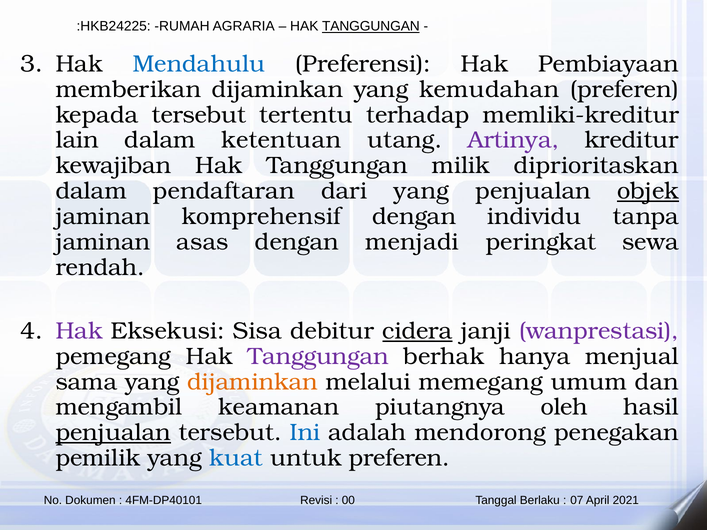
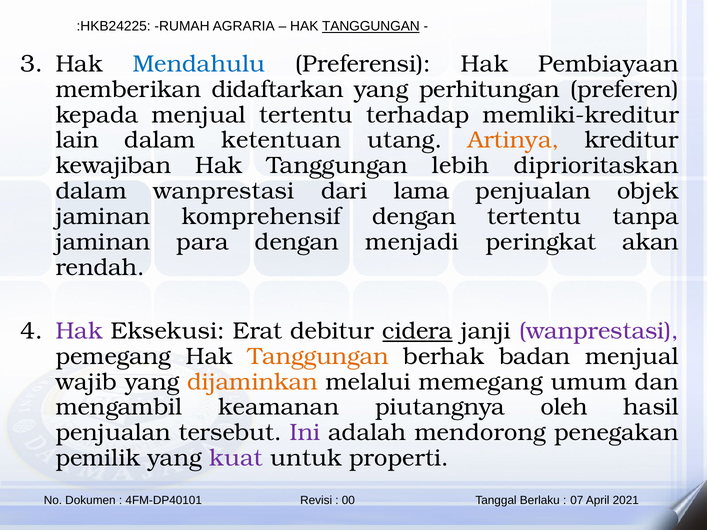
memberikan dijaminkan: dijaminkan -> didaftarkan (278, 89)
kemudahan: kemudahan -> perhitungan (489, 89)
kepada tersebut: tersebut -> menjual (199, 115)
Artinya colour: purple -> orange (513, 140)
milik: milik -> lebih (461, 166)
dalam pendaftaran: pendaftaran -> wanprestasi (224, 191)
dari yang: yang -> lama (422, 191)
objek underline: present -> none (648, 191)
dengan individu: individu -> tertentu (534, 217)
asas: asas -> para (203, 242)
sewa: sewa -> akan (651, 242)
Sisa: Sisa -> Erat (258, 331)
Tanggungan colour: purple -> orange (318, 357)
hanya: hanya -> badan (535, 357)
sama: sama -> wajib (86, 382)
penjualan underline: present -> none (113, 433)
Ini colour: blue -> purple (305, 433)
kuat colour: blue -> purple (236, 458)
untuk preferen: preferen -> properti (399, 458)
